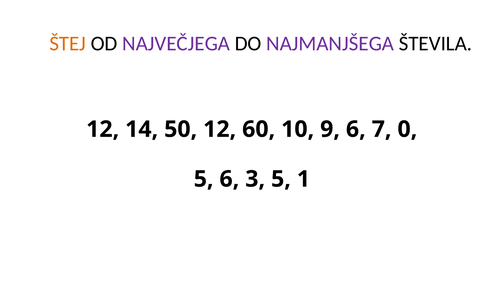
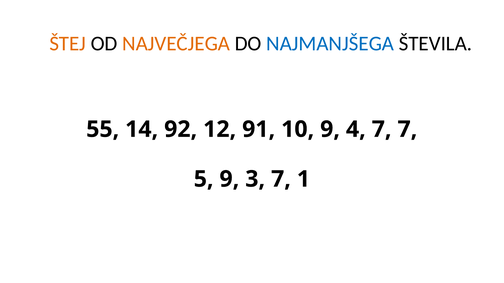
NAJVEČJEGA colour: purple -> orange (176, 44)
NAJMANJŠEGA colour: purple -> blue (330, 44)
12: 12 -> 55 (103, 129)
50: 50 -> 92 (181, 129)
60: 60 -> 91 (259, 129)
9 6: 6 -> 4 (356, 129)
7 0: 0 -> 7 (407, 129)
5 6: 6 -> 9 (229, 179)
3 5: 5 -> 7 (281, 179)
